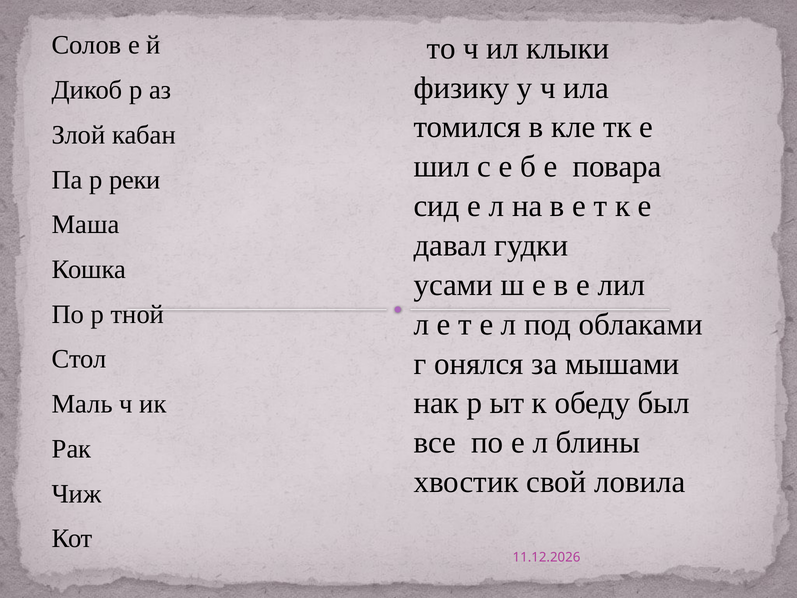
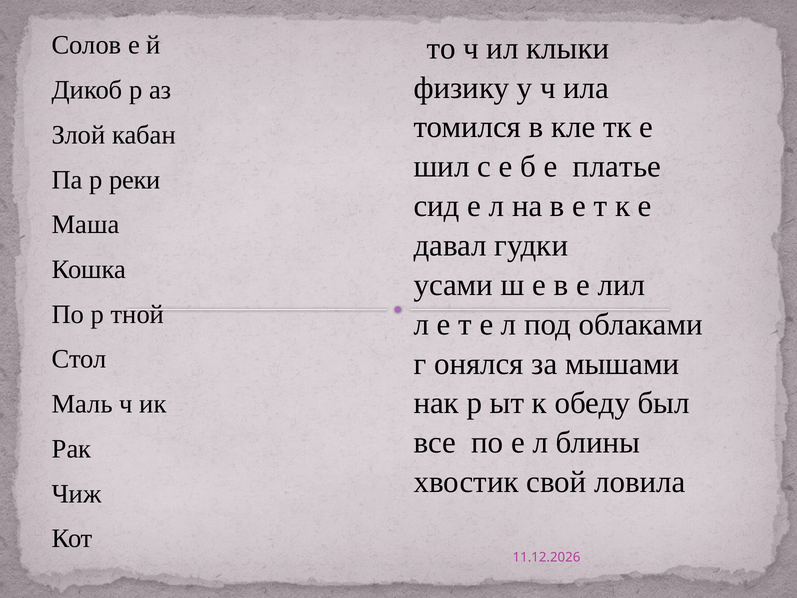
повара: повара -> платье (617, 167)
